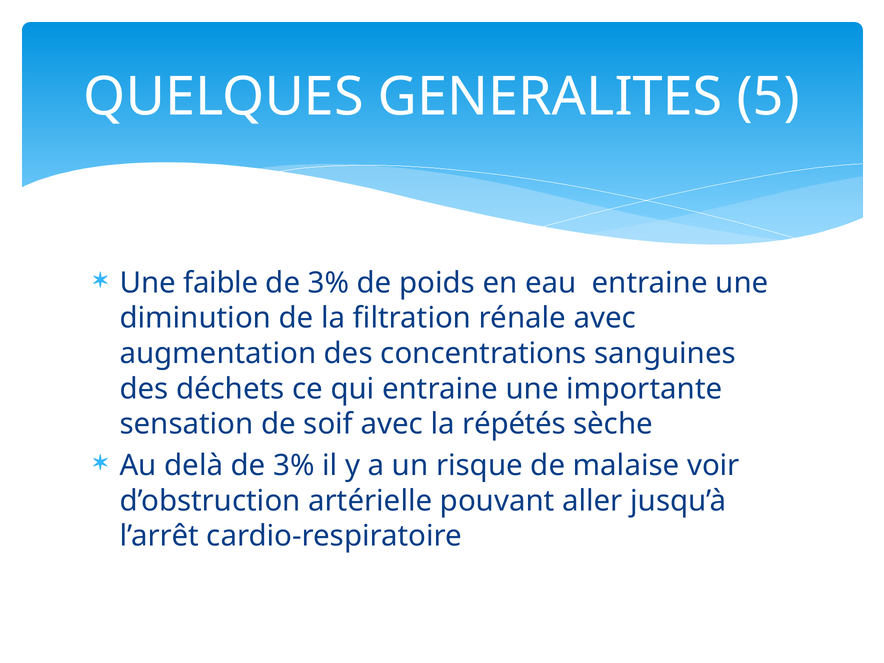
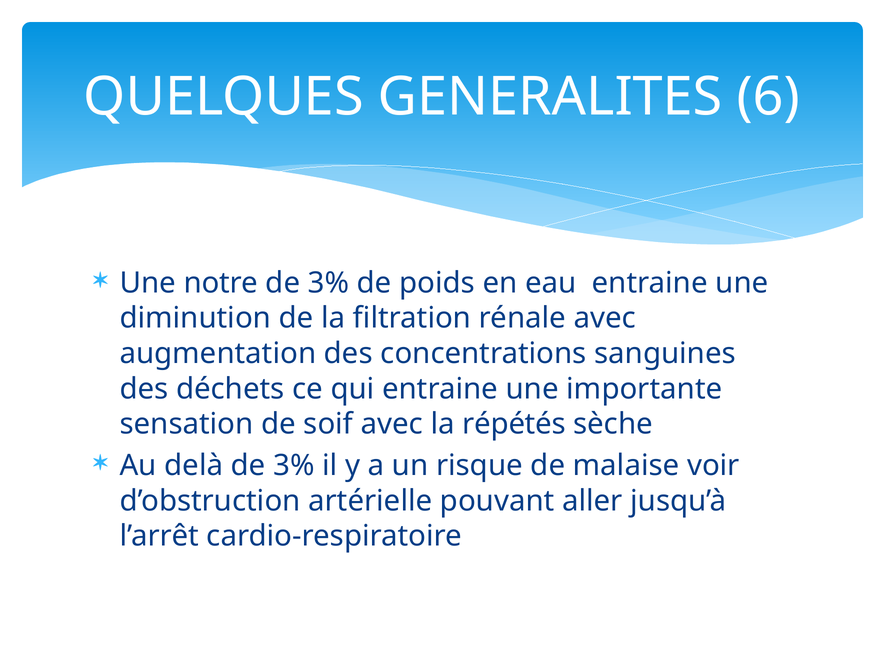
5: 5 -> 6 (768, 97)
faible: faible -> notre (221, 283)
